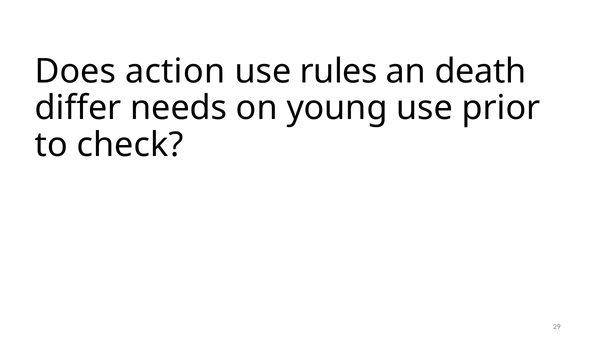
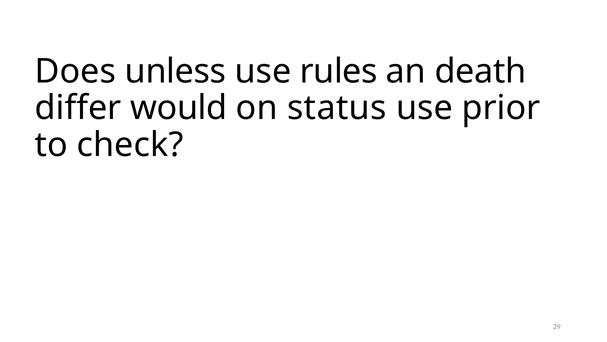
action: action -> unless (176, 71)
needs: needs -> would (179, 108)
young: young -> status (337, 108)
